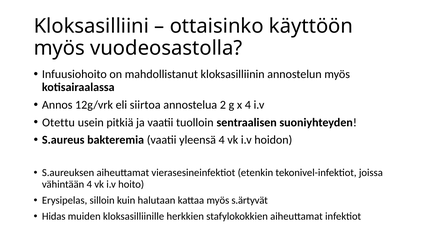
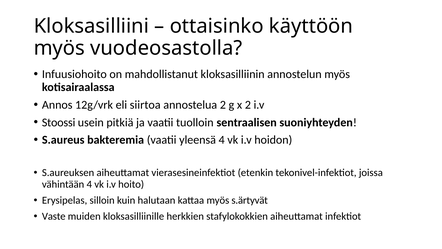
x 4: 4 -> 2 (248, 105)
Otettu: Otettu -> Stoossi (59, 122)
Hidas: Hidas -> Vaste (54, 216)
